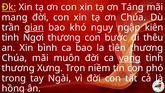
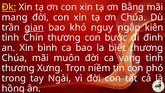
Táng: Táng -> Bằng (133, 7)
Ngơi: Ngơi -> Chín (33, 38)
thêu: thêu -> đinh (153, 38)
tiên: tiên -> biết (117, 48)
vang underline: present -> none (130, 58)
